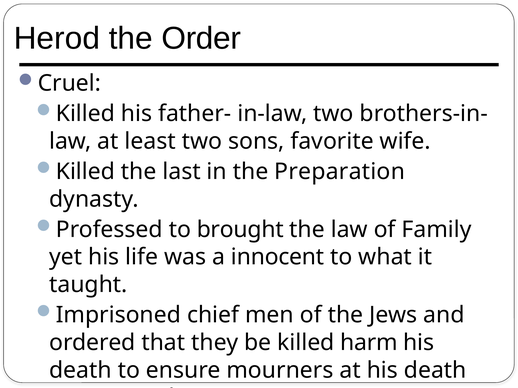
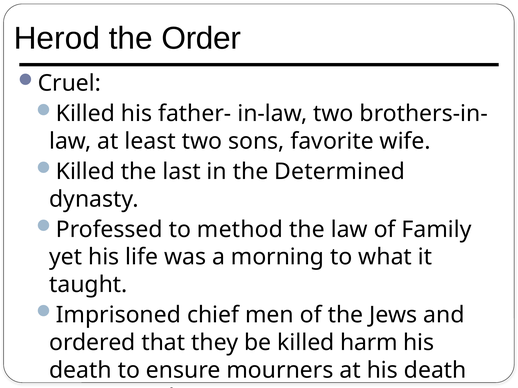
Preparation: Preparation -> Determined (340, 172)
brought: brought -> method (240, 230)
innocent: innocent -> morning (278, 257)
